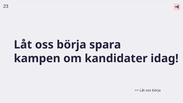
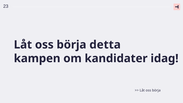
spara: spara -> detta (105, 45)
